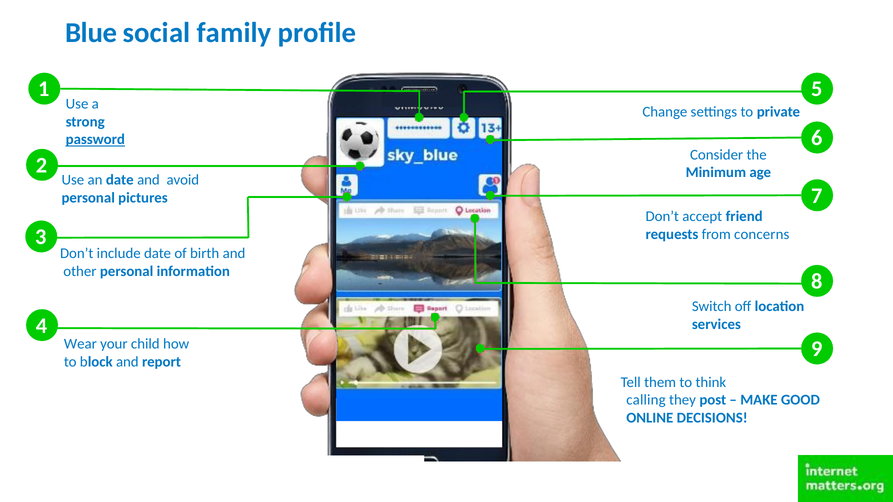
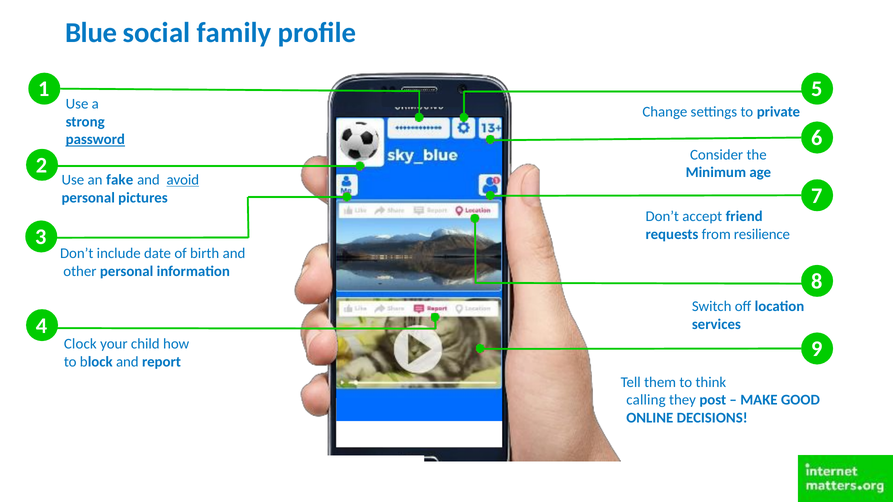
an date: date -> fake (120, 180)
avoid underline: none -> present (183, 180)
concerns: concerns -> resilience (762, 234)
Wear: Wear -> Clock (80, 344)
